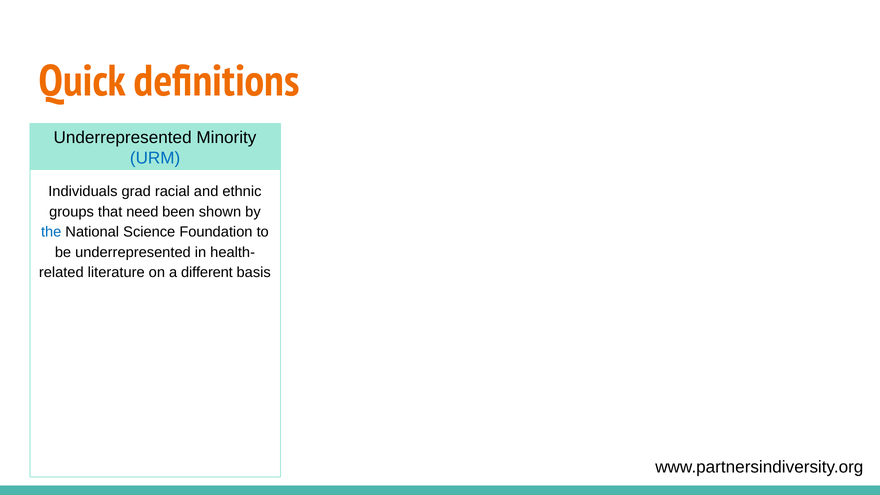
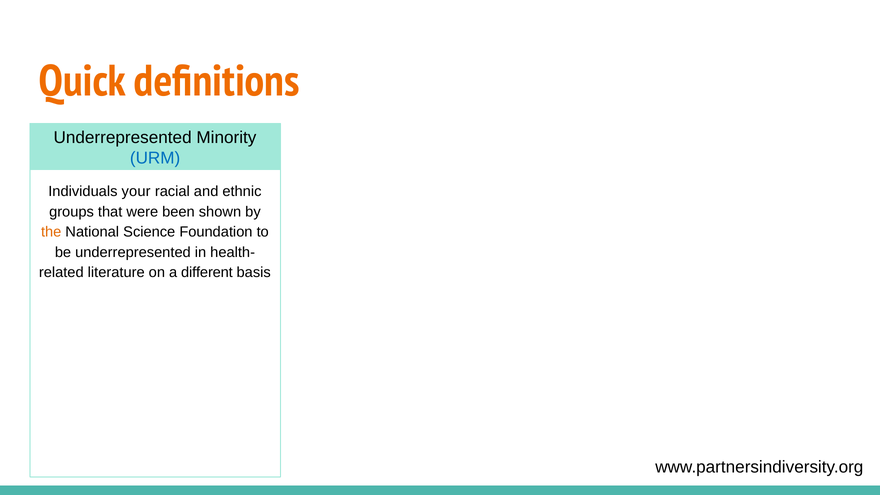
grad: grad -> your (136, 192)
need: need -> were (142, 212)
the colour: blue -> orange (51, 232)
